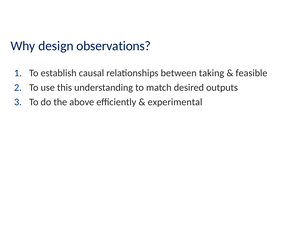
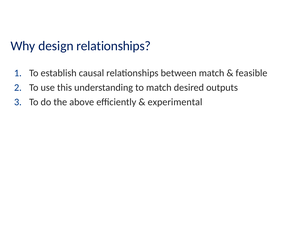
design observations: observations -> relationships (114, 46)
between taking: taking -> match (212, 73)
